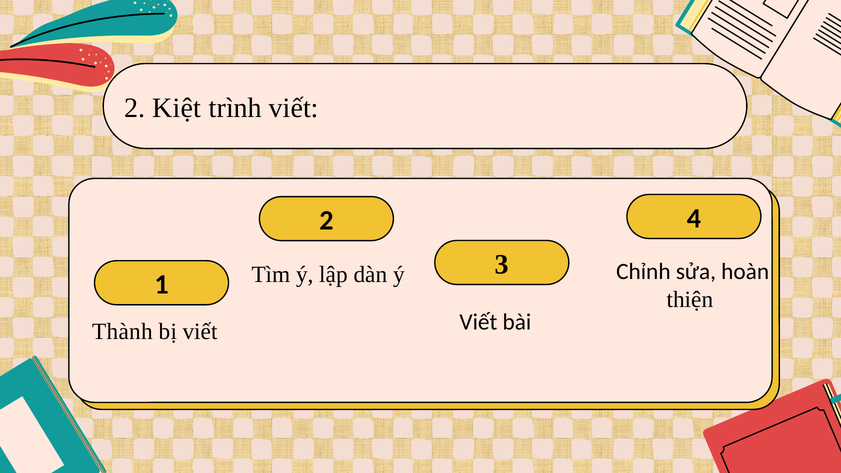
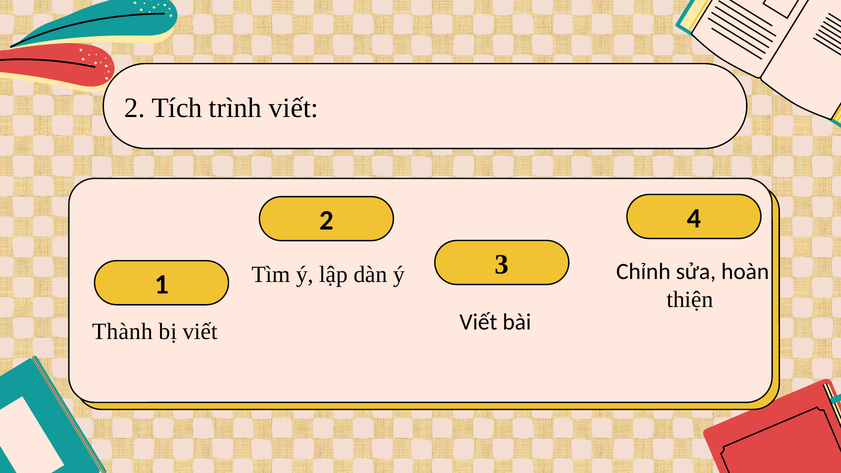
Kiệt: Kiệt -> Tích (177, 108)
